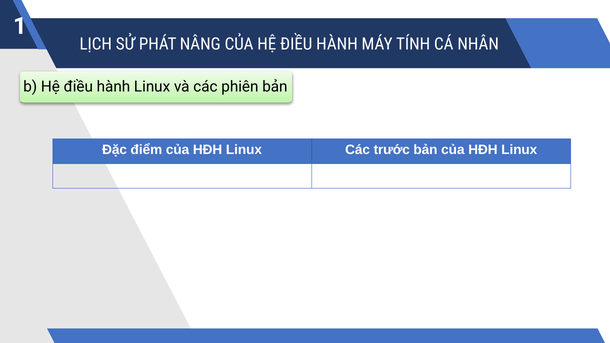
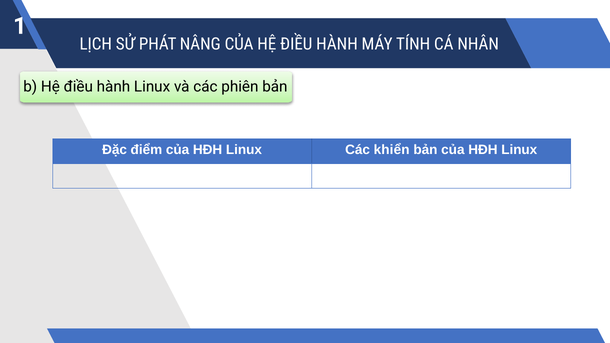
trước: trước -> khiển (392, 150)
